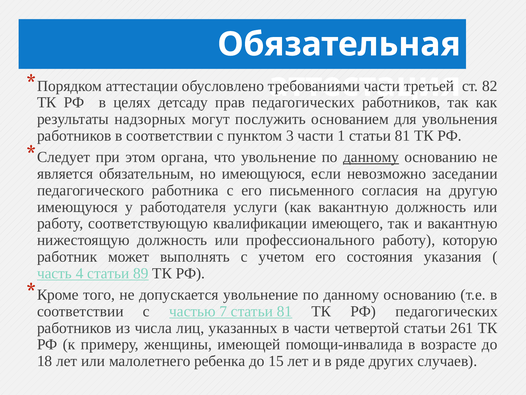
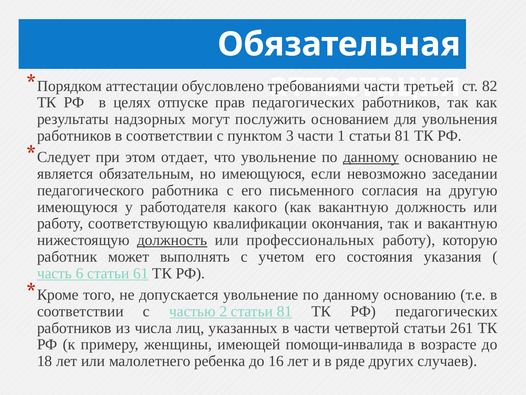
детсаду: детсаду -> отпуске (183, 102)
органа: органа -> отдает (185, 157)
услуги: услуги -> какого (255, 207)
имеющего: имеющего -> окончания (348, 223)
должность underline: none -> present (172, 240)
профессионального: профессионального -> профессиональных (311, 240)
4: 4 -> 6 (80, 273)
89: 89 -> 61 (141, 273)
7: 7 -> 2 (223, 311)
15: 15 -> 16 (276, 361)
